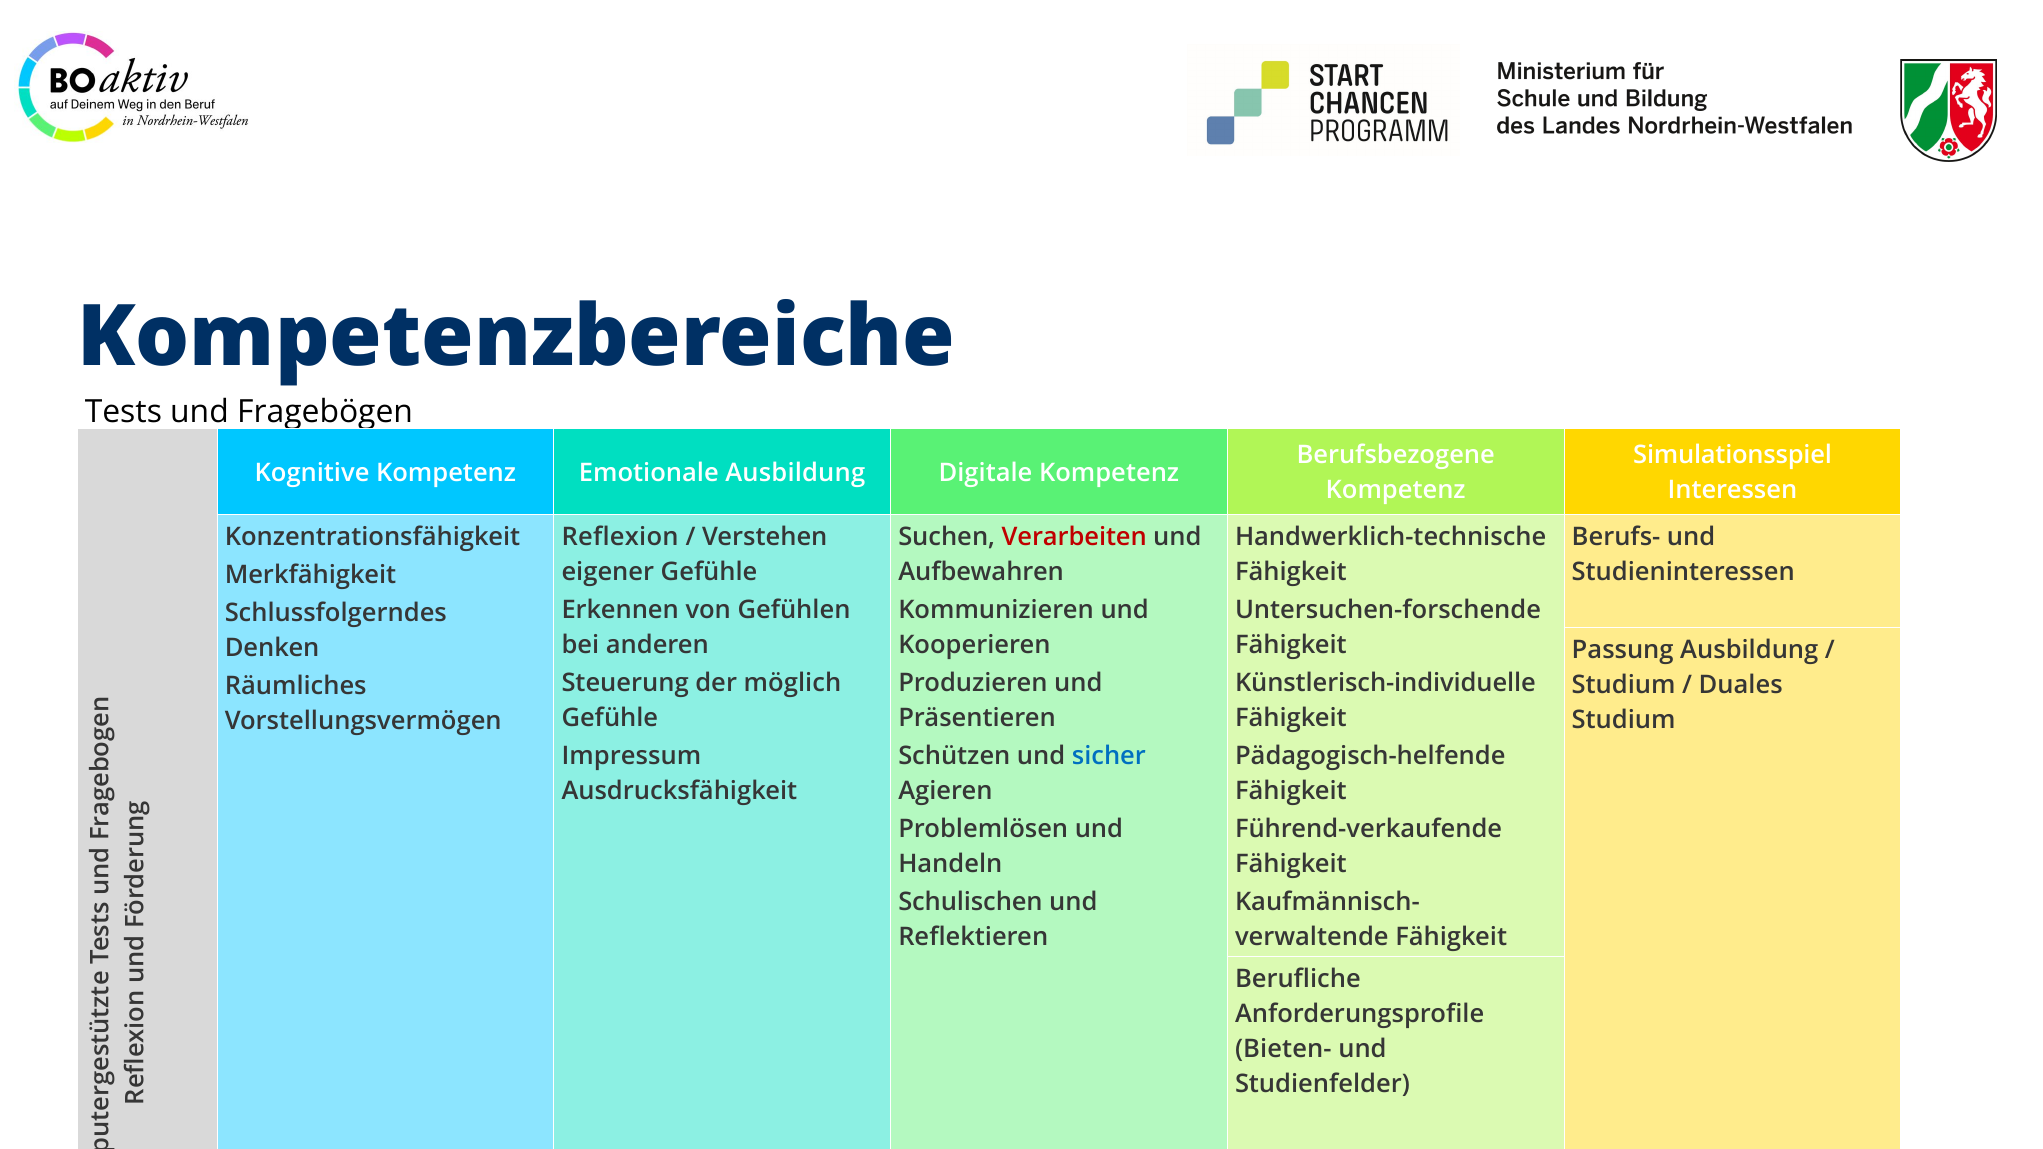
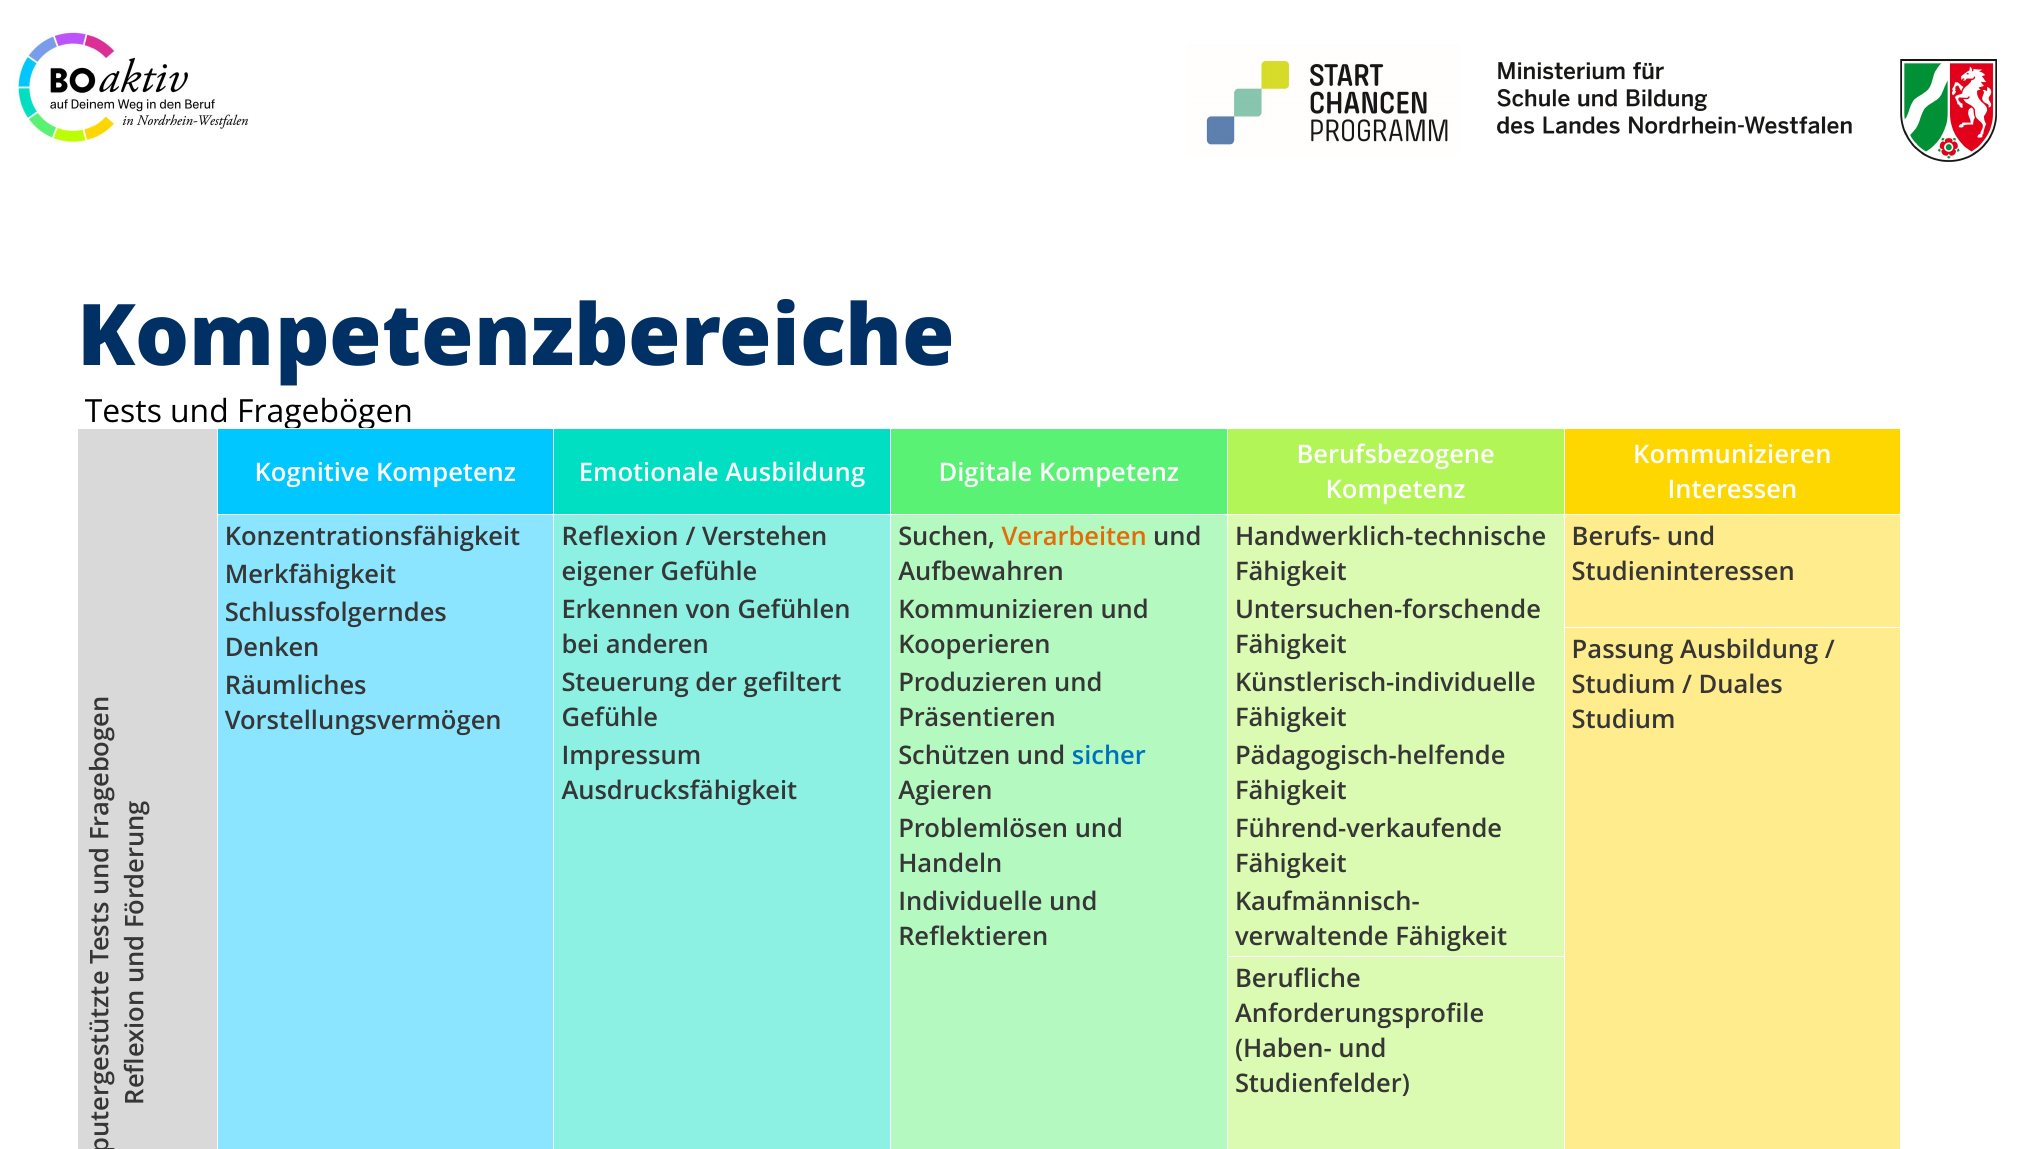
Simulationsspiel: Simulationsspiel -> Kommunizieren (1732, 456)
Verarbeiten colour: red -> orange (1074, 537)
möglich: möglich -> gefiltert (793, 683)
Schulischen: Schulischen -> Individuelle (970, 902)
Bieten-: Bieten- -> Haben- (1283, 1049)
